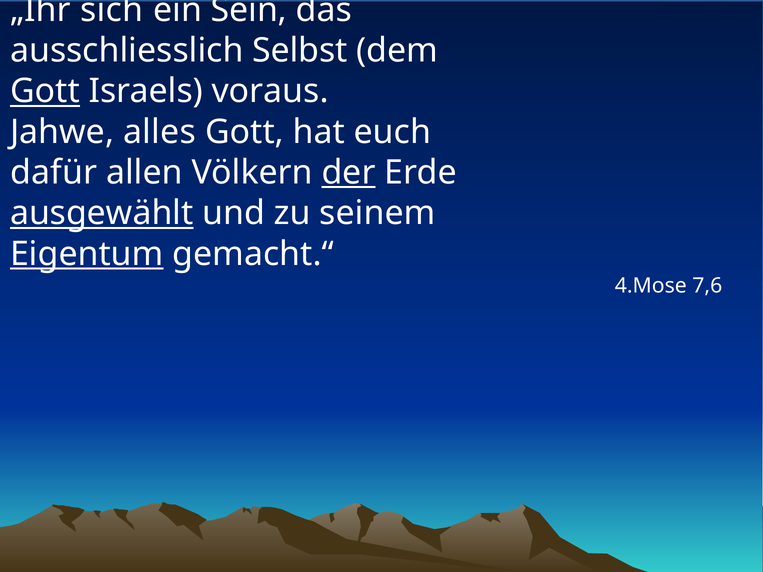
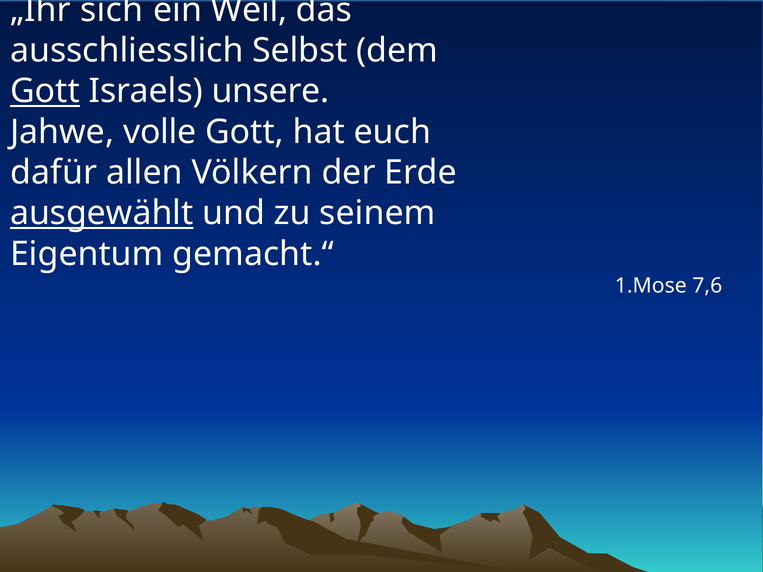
Sein: Sein -> Weil (249, 10)
voraus: voraus -> unsere (270, 91)
alles: alles -> volle (160, 132)
der underline: present -> none (349, 173)
Eigentum underline: present -> none (87, 254)
4.Mose: 4.Mose -> 1.Mose (651, 286)
